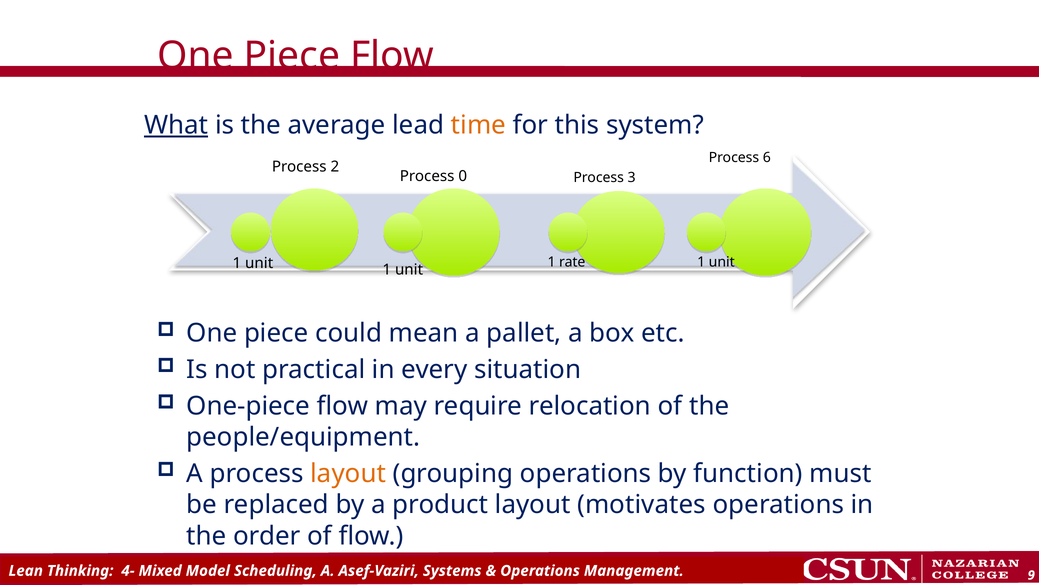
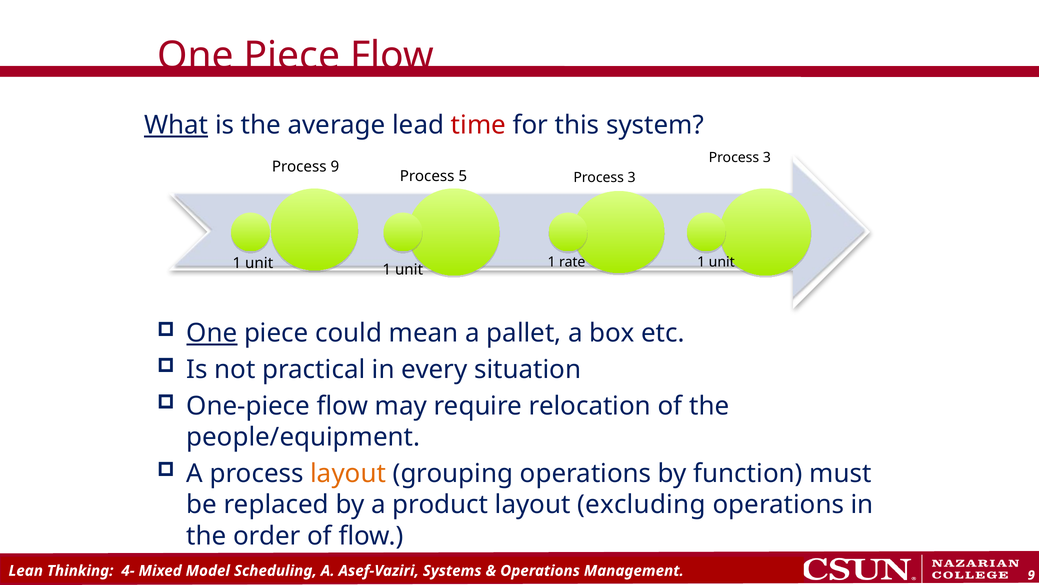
time colour: orange -> red (478, 125)
6: 6 -> 3 (767, 157)
2: 2 -> 9 (335, 166)
0: 0 -> 5 (463, 176)
One underline: none -> present (212, 333)
motivates: motivates -> excluding (641, 504)
